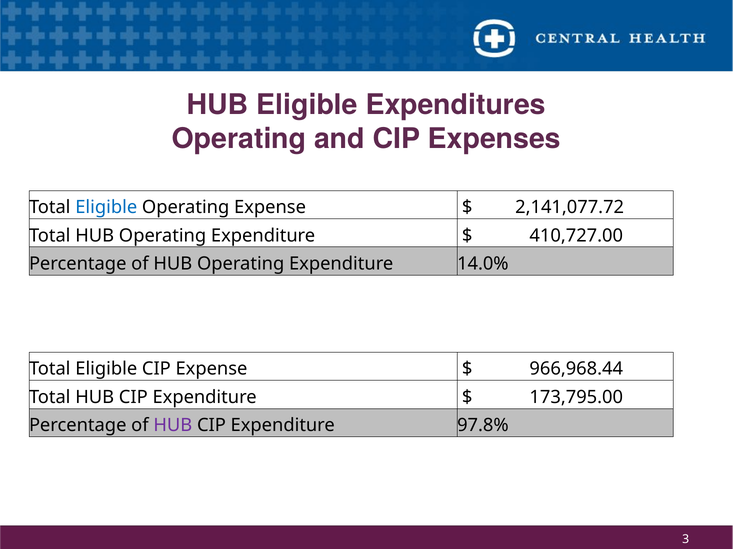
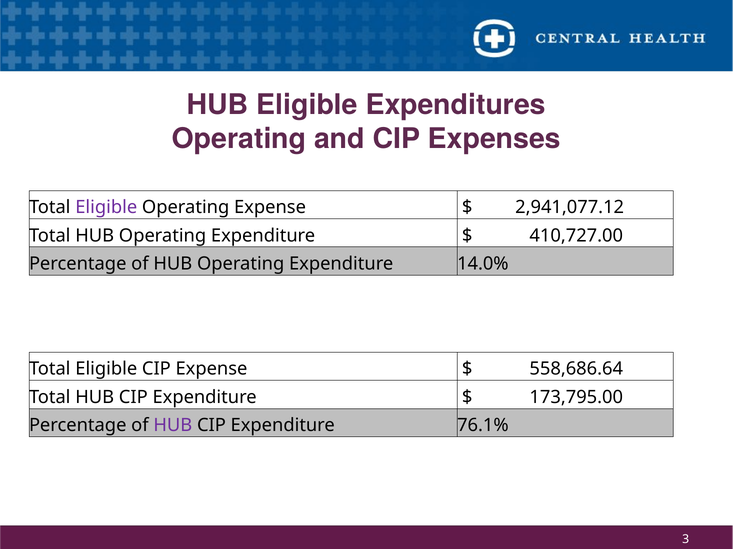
Eligible colour: blue -> purple (106, 208)
2,141,077.72: 2,141,077.72 -> 2,941,077.12 (570, 208)
966,968.44: 966,968.44 -> 558,686.64 (576, 369)
97.8%: 97.8% -> 76.1% (483, 426)
